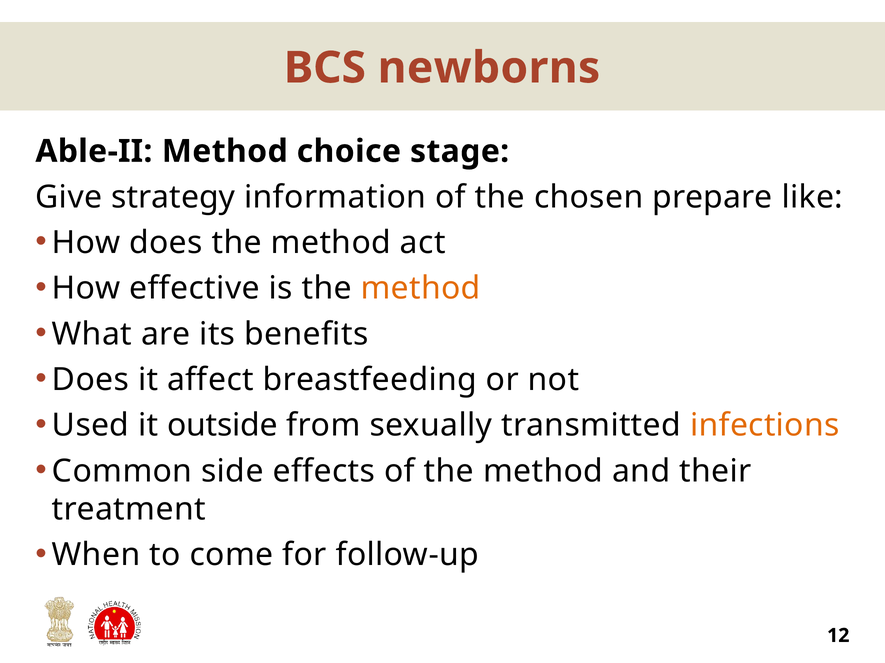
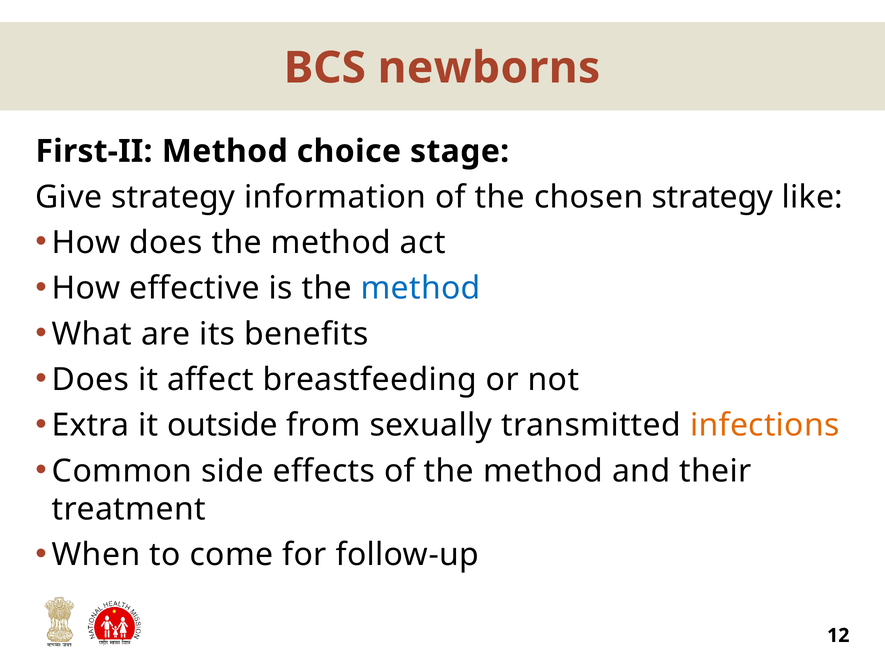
Able-II: Able-II -> First-II (94, 152)
chosen prepare: prepare -> strategy (713, 197)
method colour: orange -> blue (421, 289)
Used: Used -> Extra (91, 426)
